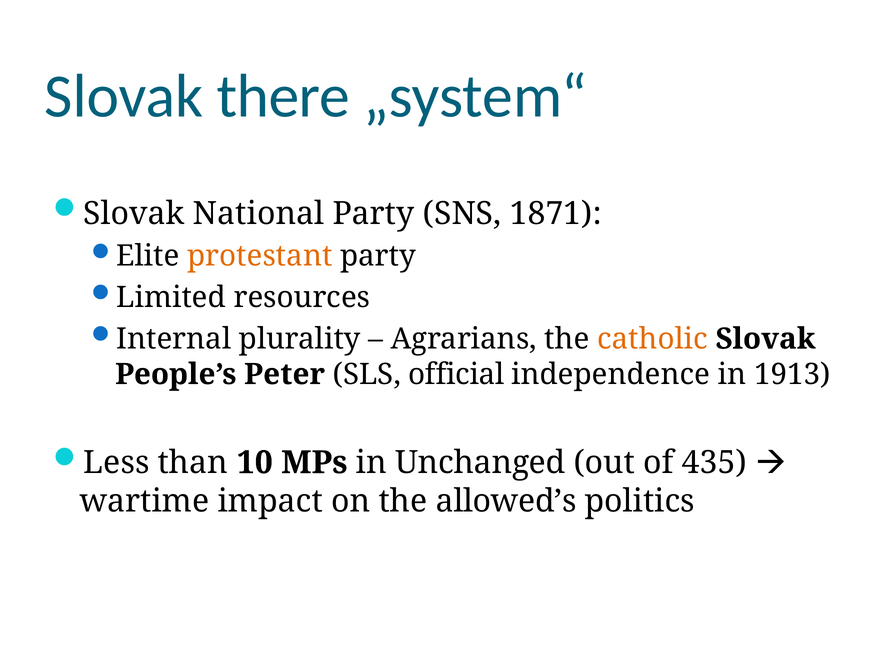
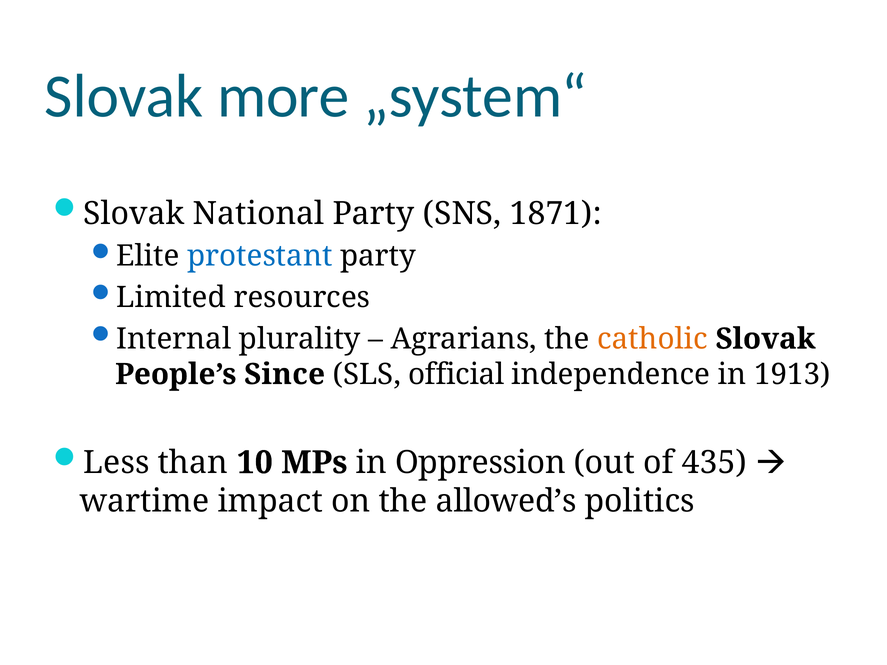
there: there -> more (283, 96)
protestant colour: orange -> blue (260, 256)
Peter: Peter -> Since (285, 374)
Unchanged: Unchanged -> Oppression (480, 463)
